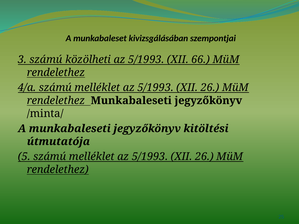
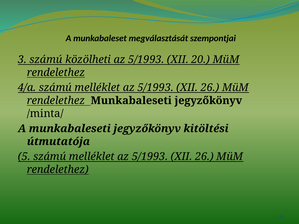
kivizsgálásában: kivizsgálásában -> megválasztását (158, 38)
66: 66 -> 20 (201, 60)
